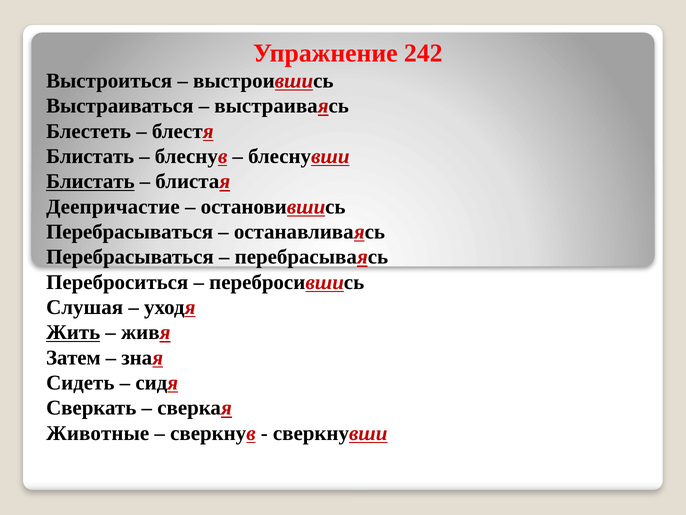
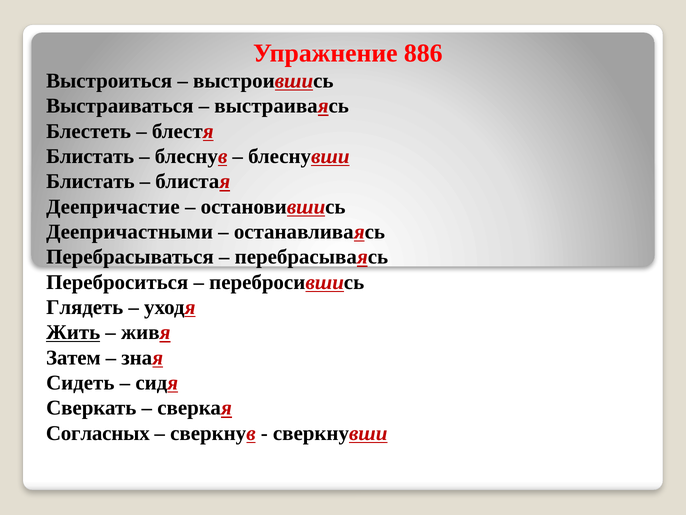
242: 242 -> 886 (423, 53)
Блистать underline: present -> none (90, 181)
Перебрасываться: Перебрасываться -> Деепричастными (130, 232)
Слушая: Слушая -> Глядеть (85, 307)
Животные: Животные -> Согласных (98, 433)
